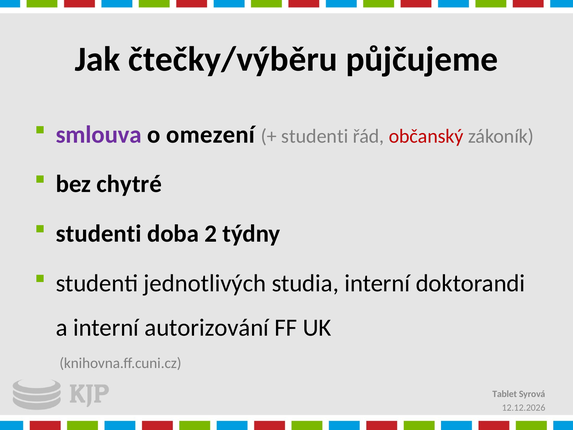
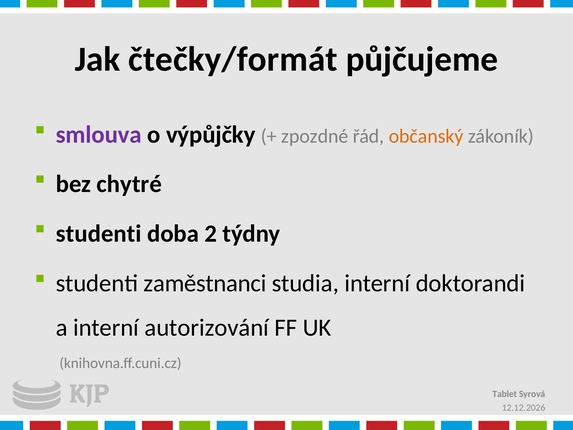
čtečky/výběru: čtečky/výběru -> čtečky/formát (233, 59)
omezení: omezení -> výpůjčky (211, 134)
studenti: studenti -> zpozdné (315, 136)
občanský colour: red -> orange (426, 136)
jednotlivých: jednotlivých -> zaměstnanci (205, 283)
